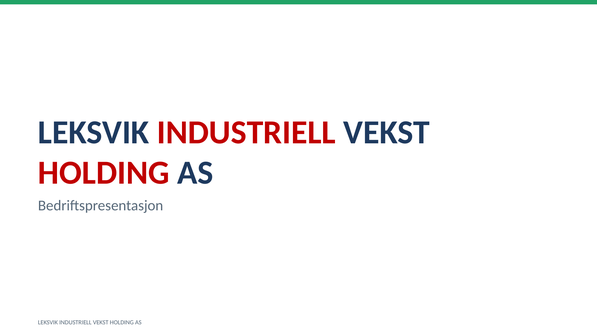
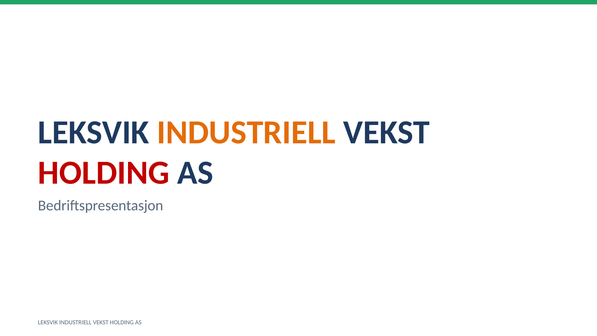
INDUSTRIELL colour: red -> orange (246, 132)
